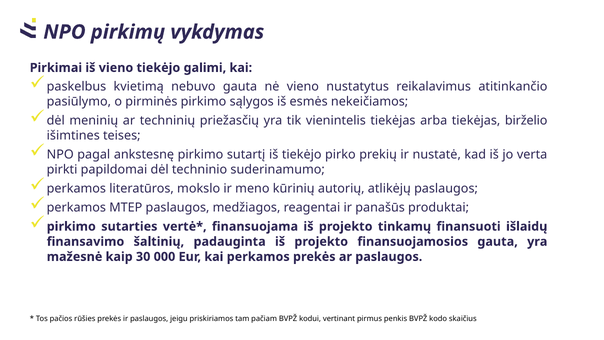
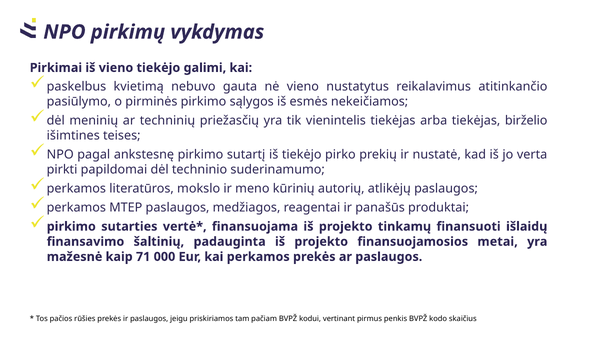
finansuojamosios gauta: gauta -> metai (498, 241)
30: 30 -> 71 (143, 257)
